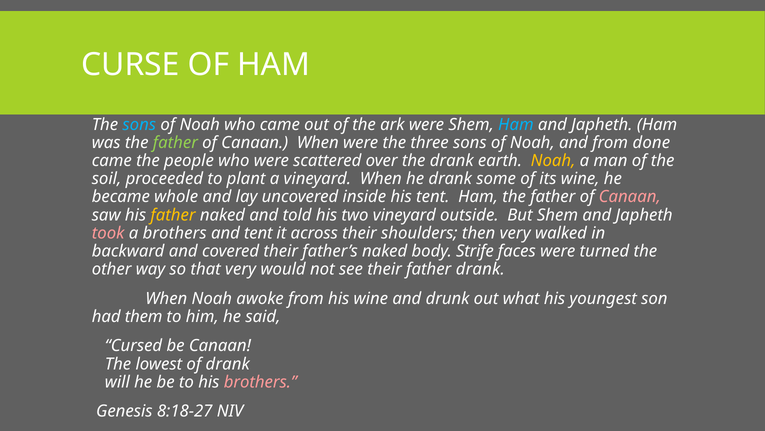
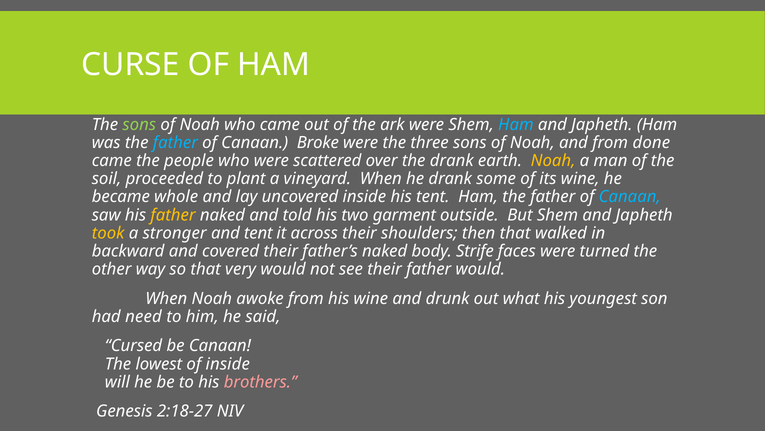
sons colour: light blue -> light green (139, 124)
father colour: light green -> light blue (175, 142)
Canaan When: When -> Broke (318, 142)
Canaan colour: pink -> light blue (630, 197)
two vineyard: vineyard -> garment (404, 215)
took colour: pink -> yellow (108, 233)
a brothers: brothers -> stronger (175, 233)
then very: very -> that (515, 233)
father drank: drank -> would (480, 269)
them: them -> need (143, 316)
of drank: drank -> inside (228, 363)
8:18-27: 8:18-27 -> 2:18-27 (185, 411)
